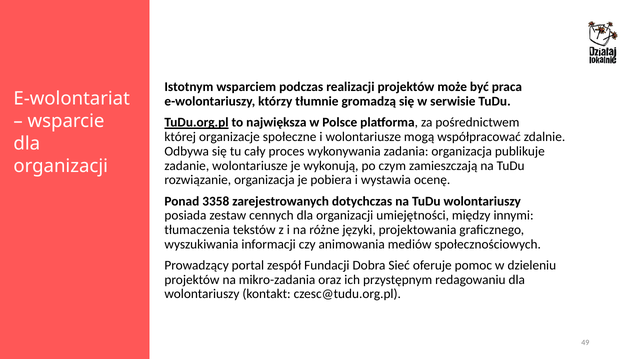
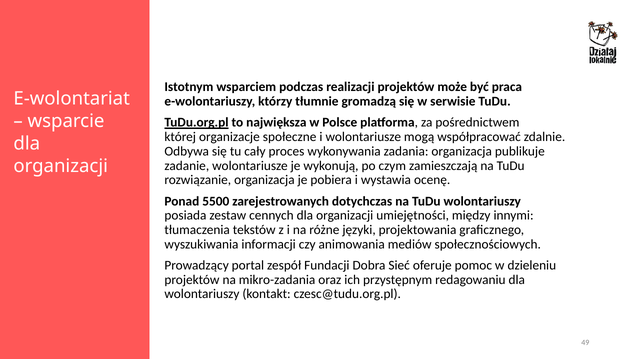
3358: 3358 -> 5500 (216, 201)
